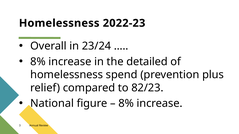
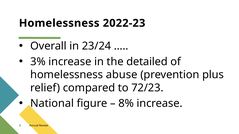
8%: 8% -> 3% (38, 62)
spend: spend -> abuse (122, 75)
82/23: 82/23 -> 72/23 (147, 88)
